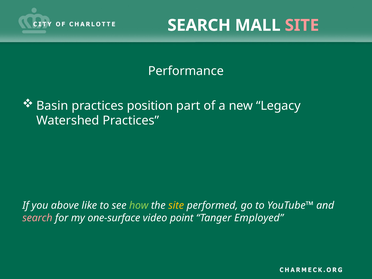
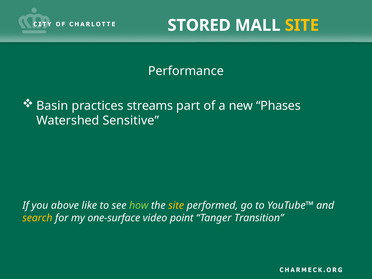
SEARCH: SEARCH -> STORED (199, 25)
SITE colour: pink -> yellow (302, 25)
position: position -> streams (150, 106)
Legacy: Legacy -> Phases (278, 106)
Watershed Practices: Practices -> Sensitive (131, 121)
search colour: pink -> yellow (37, 218)
Employed: Employed -> Transition (259, 218)
